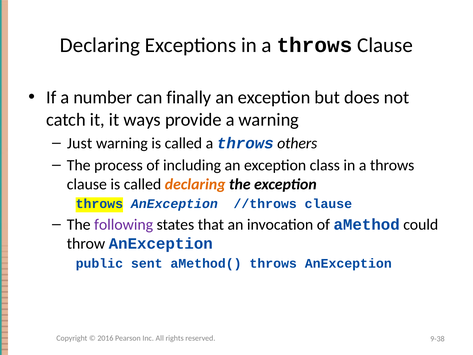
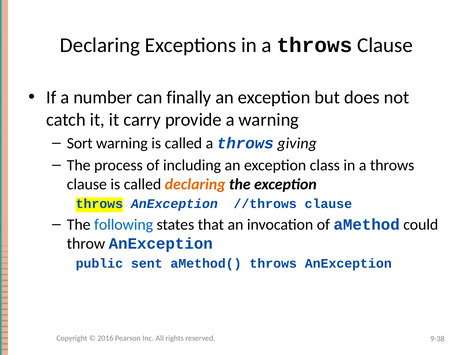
ways: ways -> carry (142, 120)
Just: Just -> Sort (80, 143)
others: others -> giving (297, 143)
following colour: purple -> blue (124, 224)
